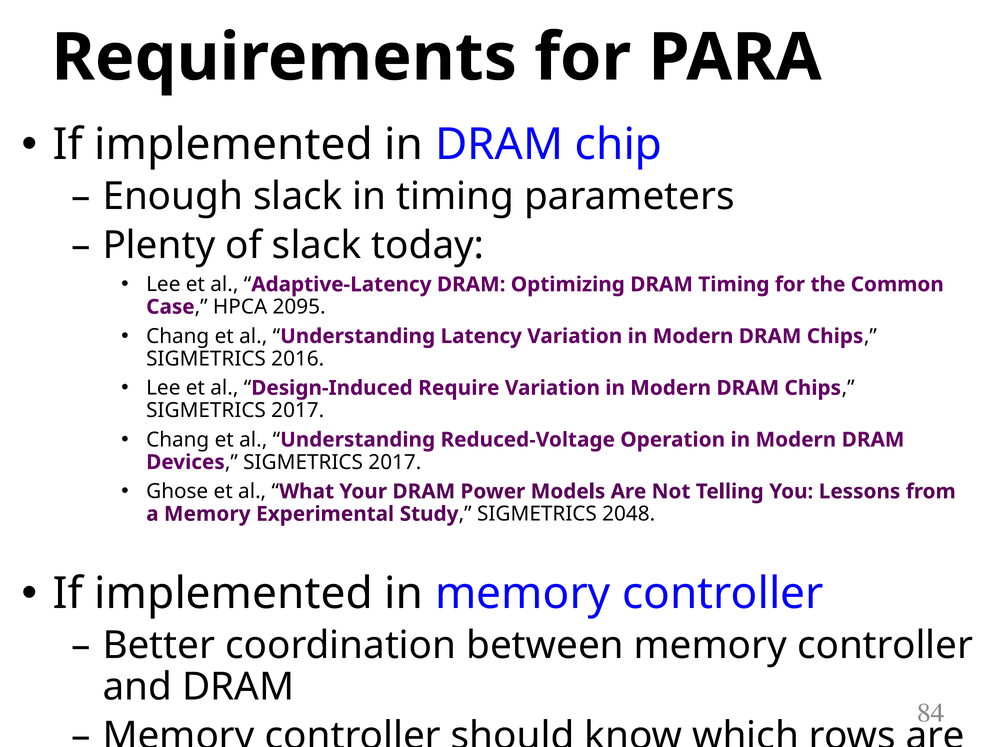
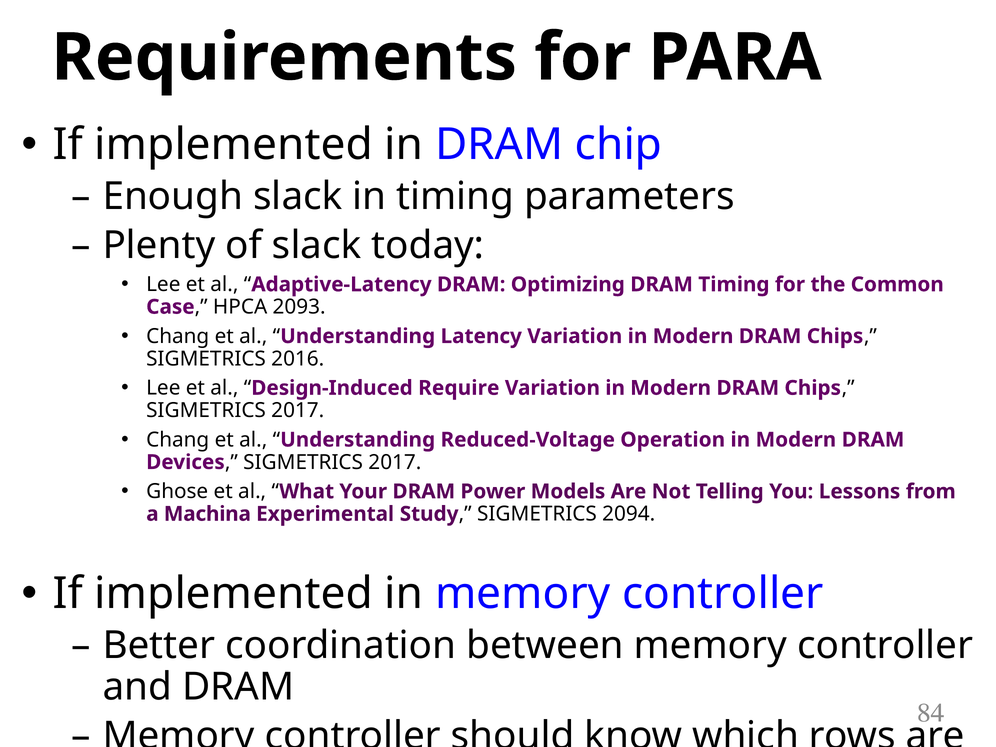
2095: 2095 -> 2093 (299, 307)
a Memory: Memory -> Machina (207, 514)
2048: 2048 -> 2094 (629, 514)
